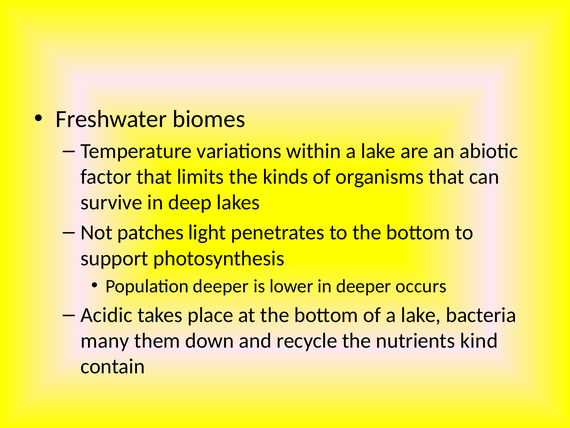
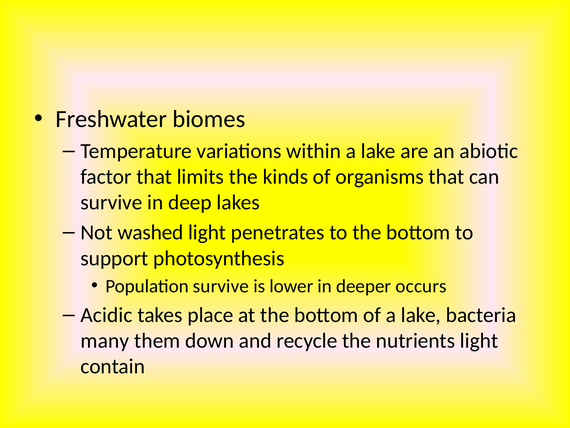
patches: patches -> washed (150, 232)
Population deeper: deeper -> survive (221, 286)
nutrients kind: kind -> light (479, 340)
